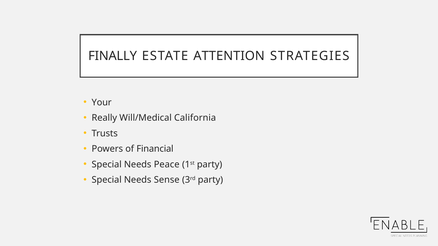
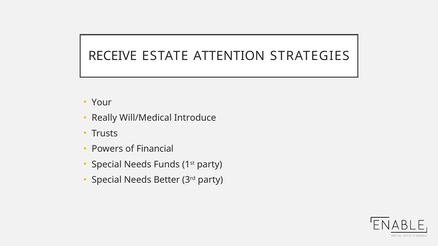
FINALLY: FINALLY -> RECEIVE (113, 56)
California: California -> Introduce (195, 118)
Peace: Peace -> Funds (167, 165)
Sense: Sense -> Better (167, 180)
